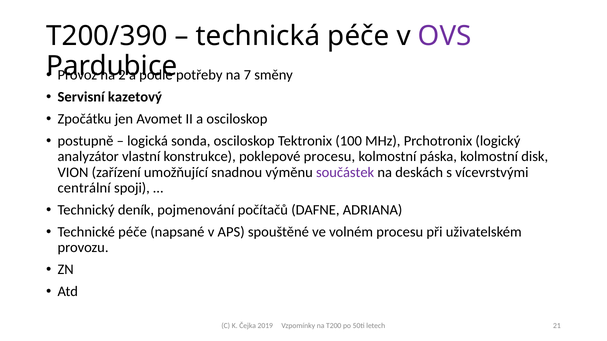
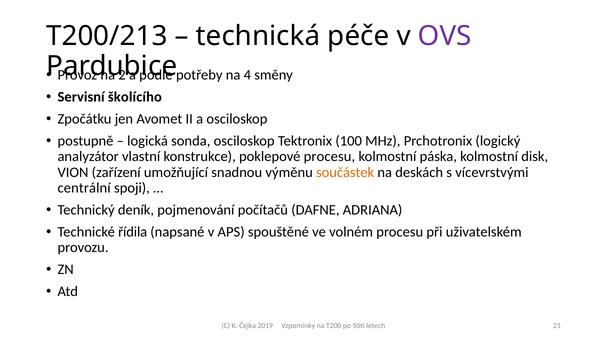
T200/390: T200/390 -> T200/213 (107, 36)
7: 7 -> 4 (247, 75)
kazetový: kazetový -> školícího (135, 97)
součástek colour: purple -> orange (345, 173)
Technické péče: péče -> řídila (133, 232)
